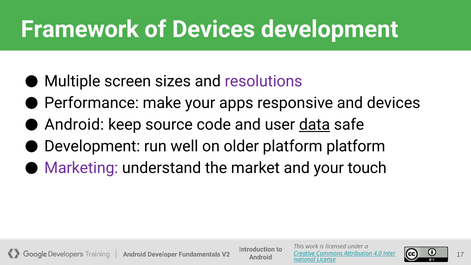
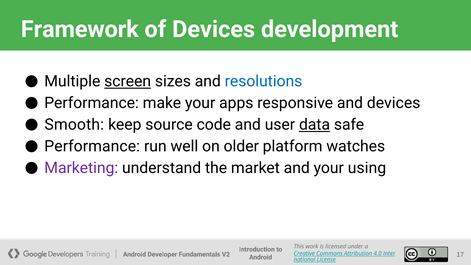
screen underline: none -> present (128, 81)
resolutions colour: purple -> blue (264, 81)
Android: Android -> Smooth (74, 125)
Development: Development -> Performance (92, 146)
platform platform: platform -> watches (356, 146)
touch: touch -> using (367, 168)
